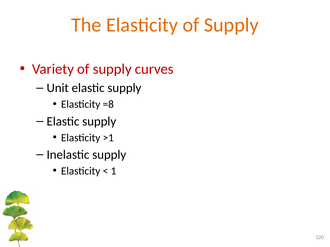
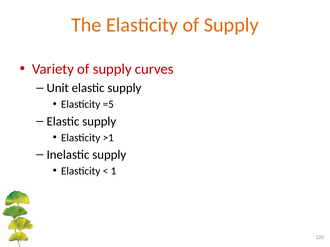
=8: =8 -> =5 (108, 105)
